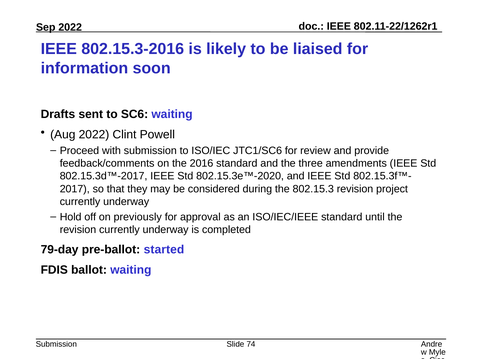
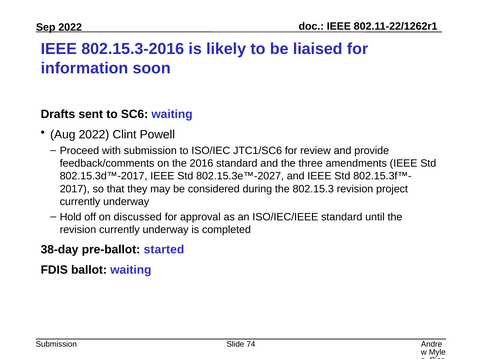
802.15.3e™-2020: 802.15.3e™-2020 -> 802.15.3e™-2027 (240, 176)
previously: previously -> discussed (138, 217)
79-day: 79-day -> 38-day (60, 249)
